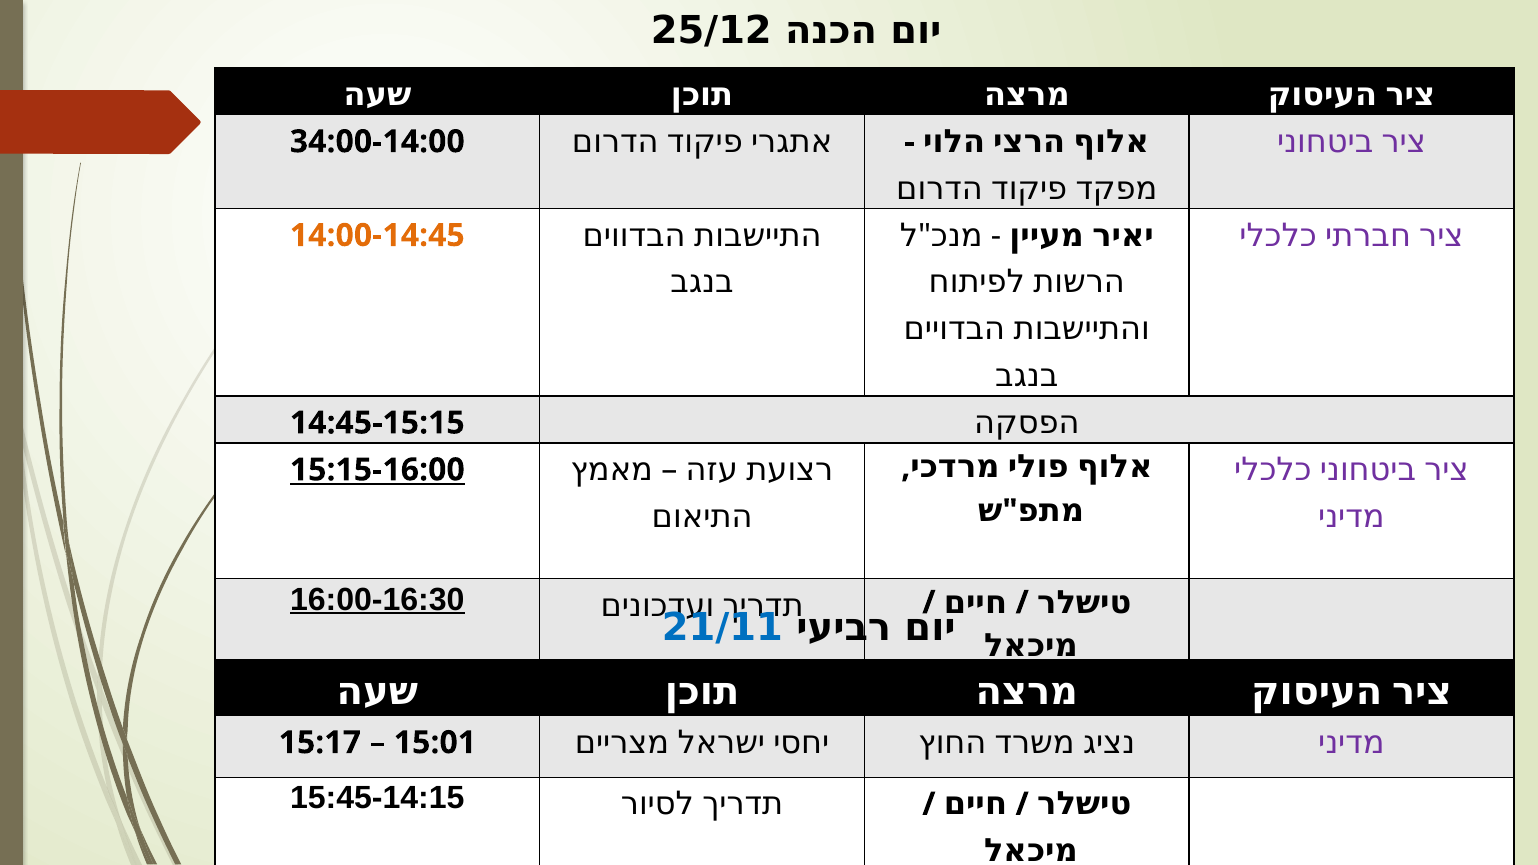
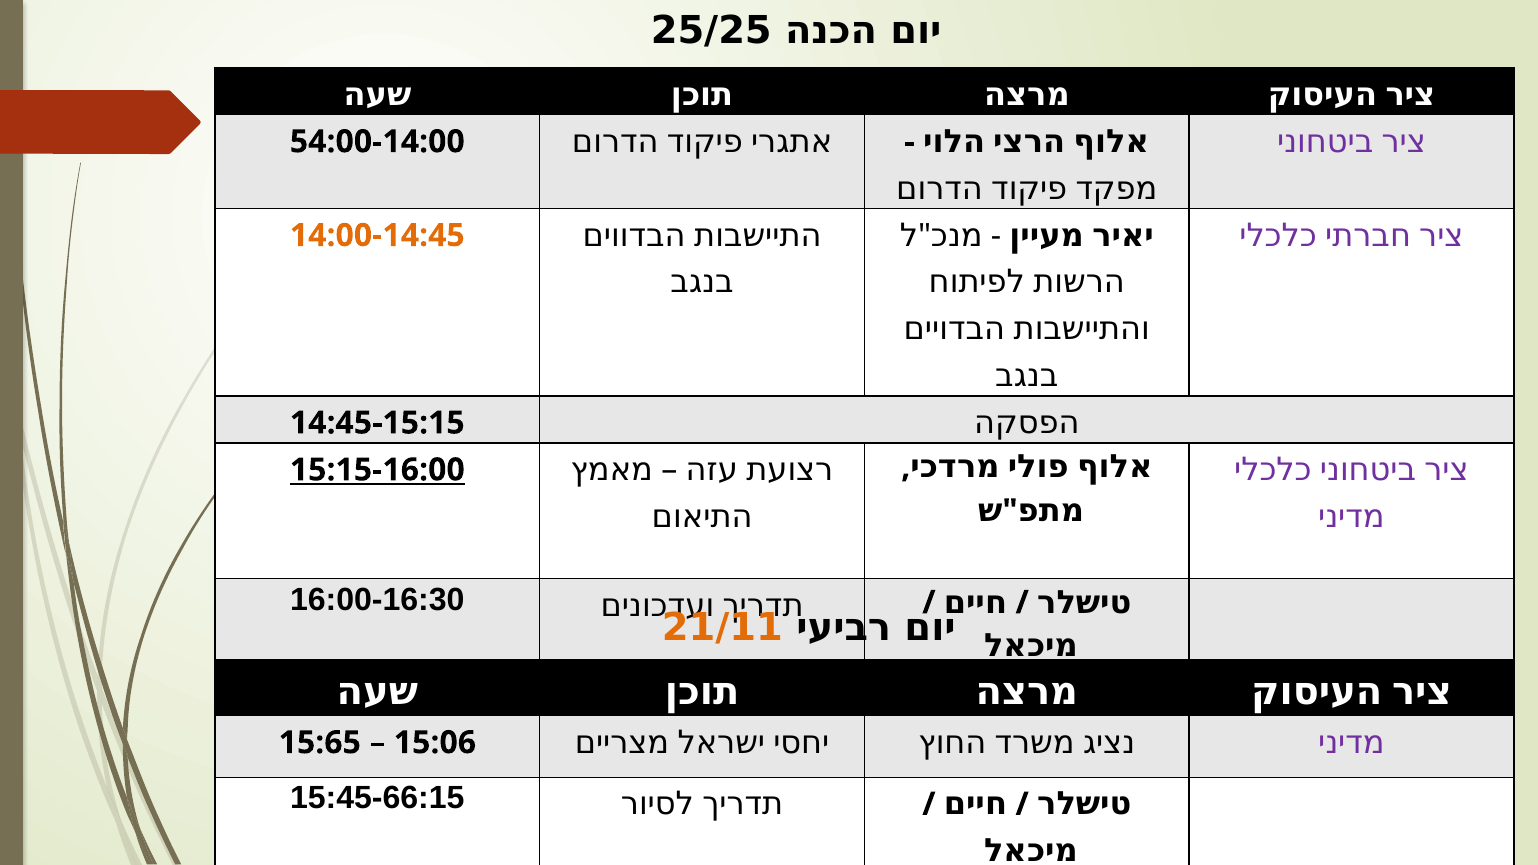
25/12: 25/12 -> 25/25 (711, 31)
34:00-14:00: 34:00-14:00 -> 54:00-14:00 (377, 142)
16:00-16:30 underline: present -> none (377, 600)
21/11 colour: blue -> orange (722, 628)
15:17: 15:17 -> 15:65 (320, 743)
15:01: 15:01 -> 15:06 (435, 743)
15:45-14:15: 15:45-14:15 -> 15:45-66:15 (377, 798)
